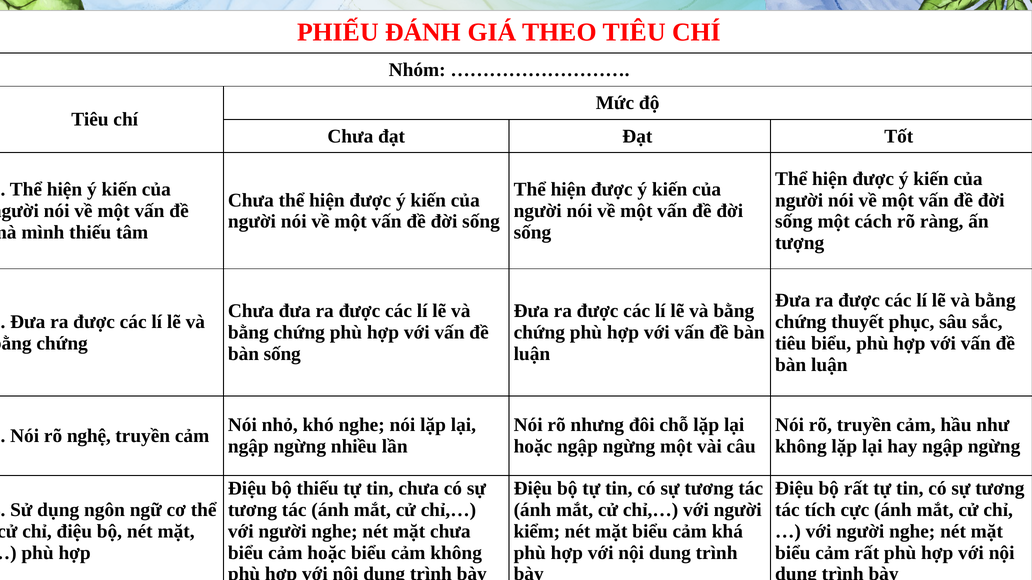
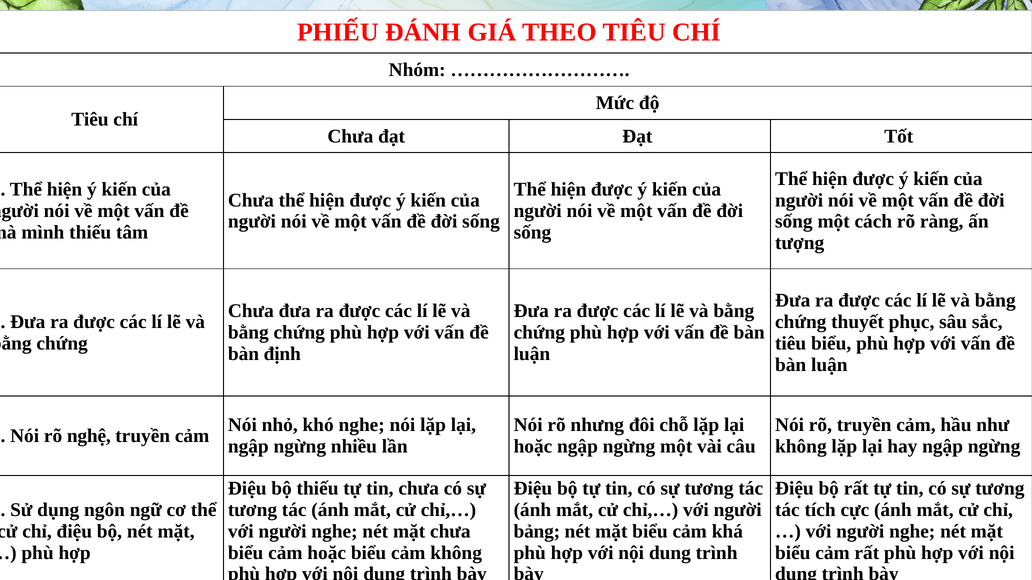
bàn sống: sống -> định (282, 354)
kiểm: kiểm -> bảng (537, 532)
